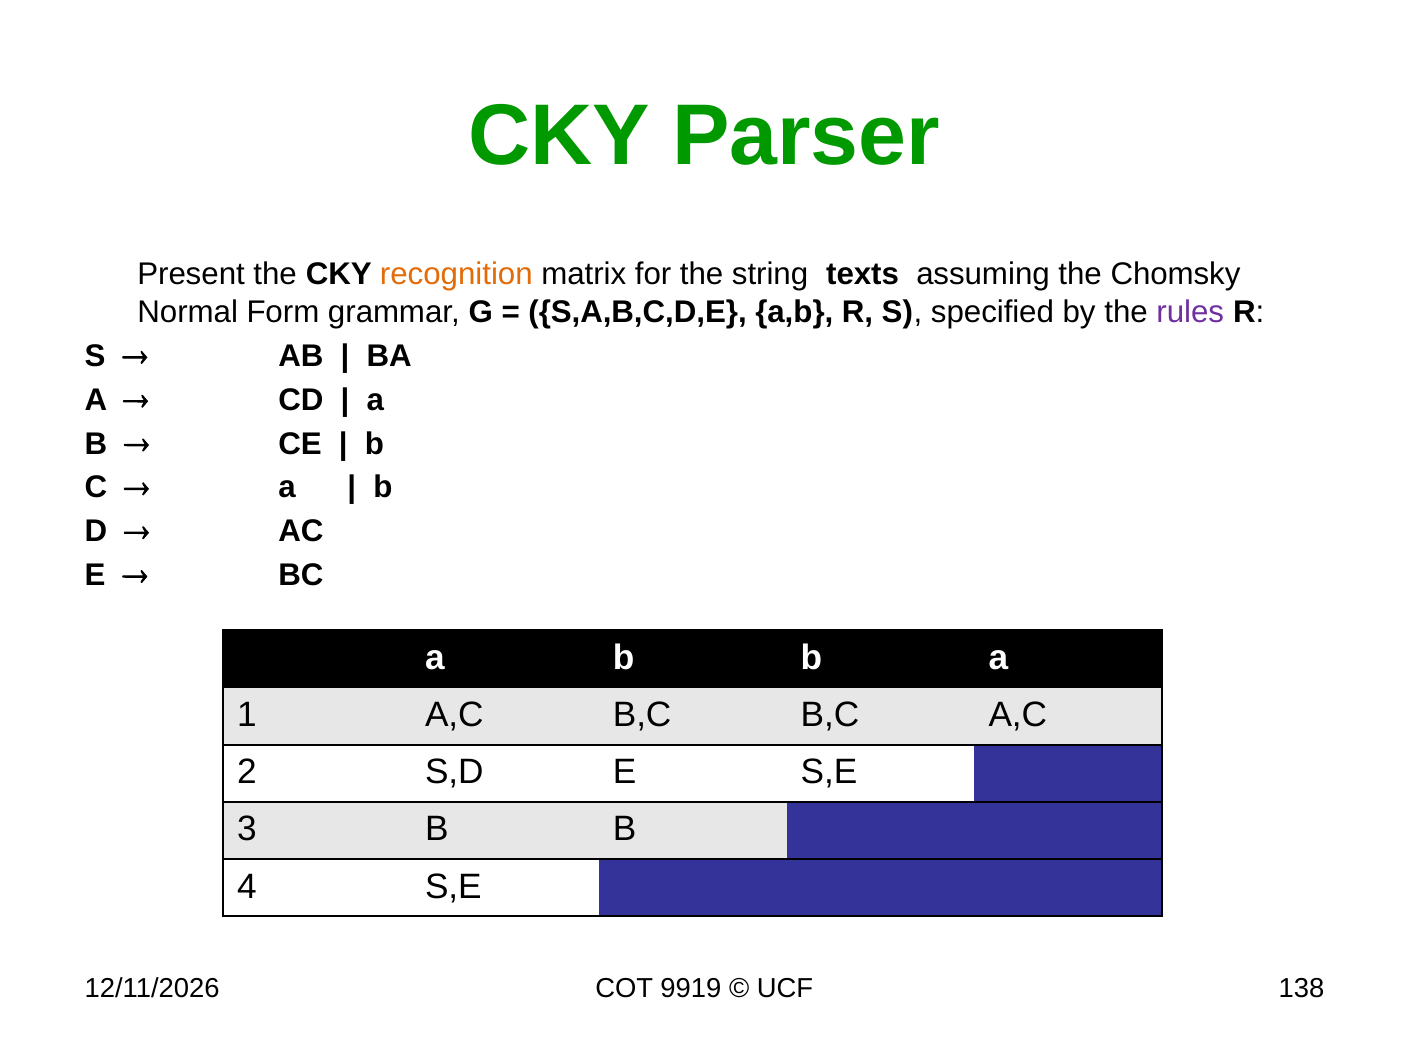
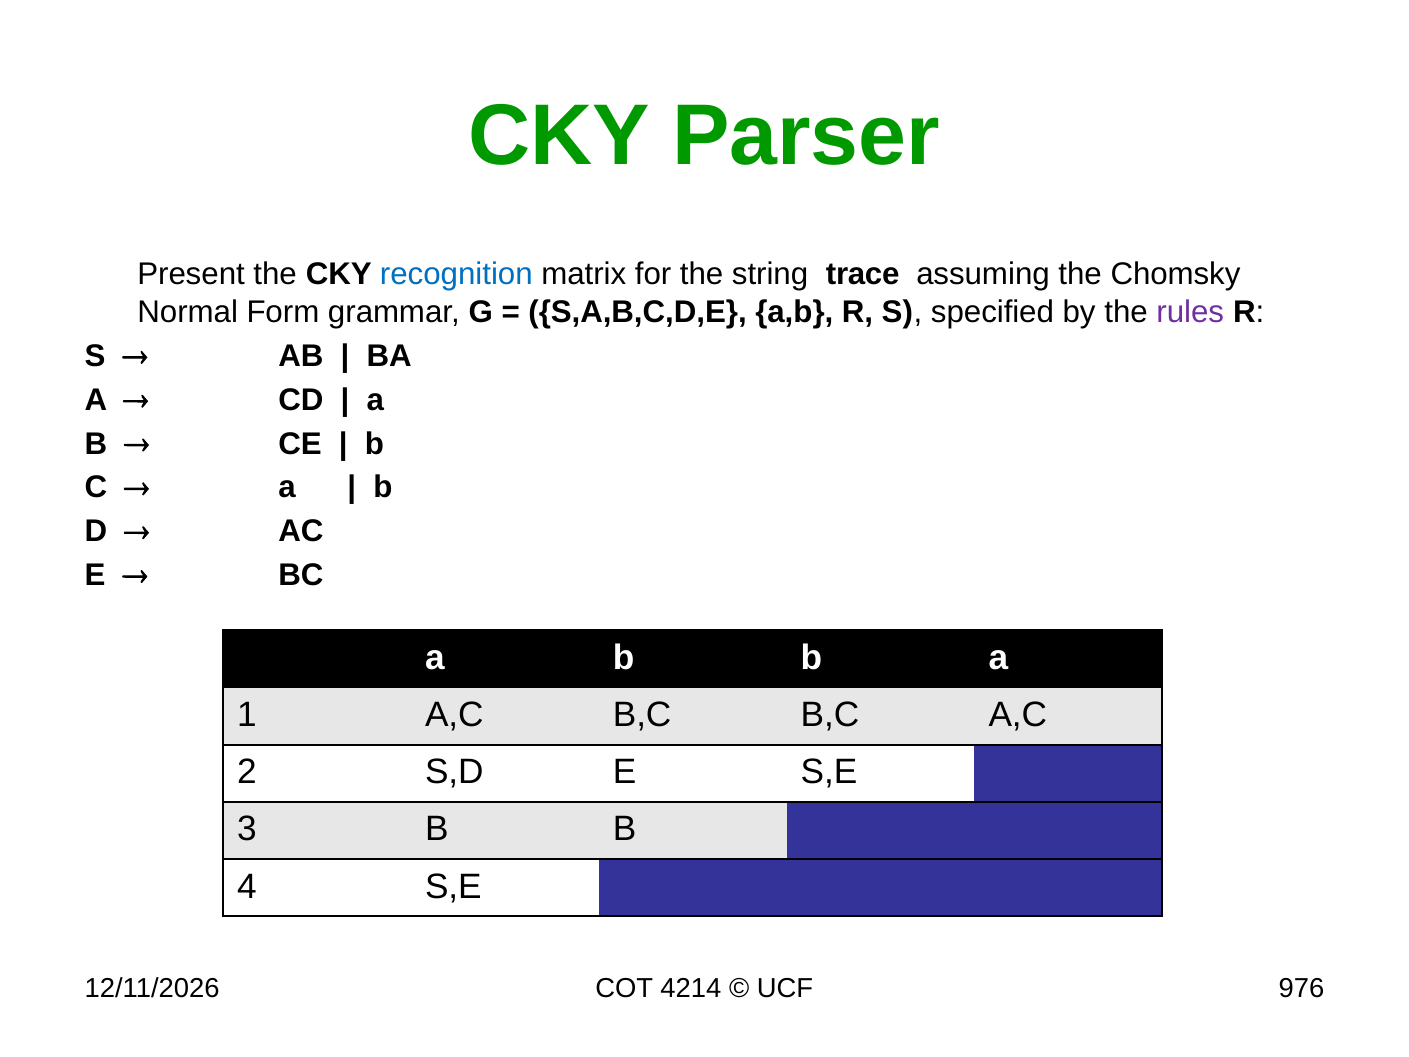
recognition colour: orange -> blue (456, 275)
texts: texts -> trace (863, 275)
9919: 9919 -> 4214 (691, 988)
138: 138 -> 976 (1301, 988)
